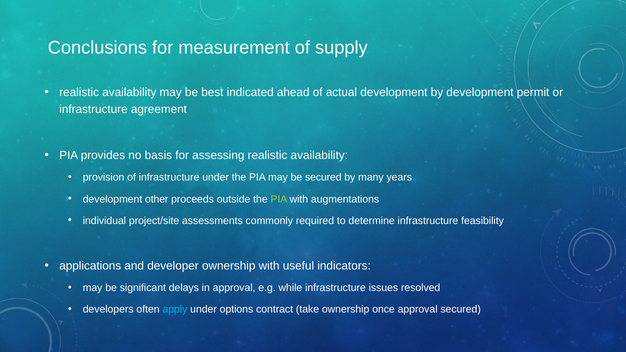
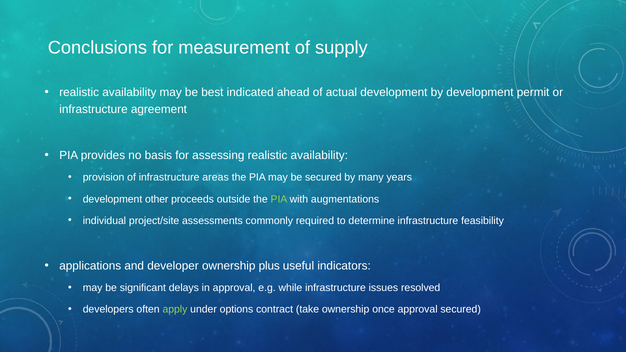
infrastructure under: under -> areas (216, 178)
ownership with: with -> plus (269, 266)
apply colour: light blue -> light green (175, 310)
